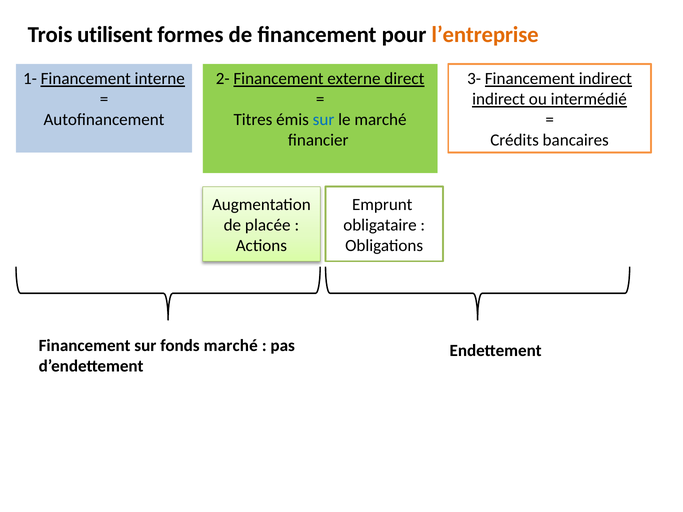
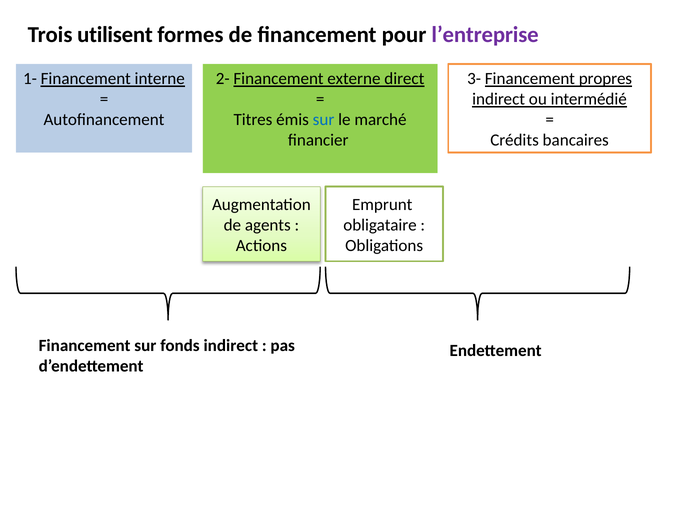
l’entreprise colour: orange -> purple (485, 35)
Financement indirect: indirect -> propres (605, 79)
placée: placée -> agents (268, 225)
fonds marché: marché -> indirect (231, 346)
